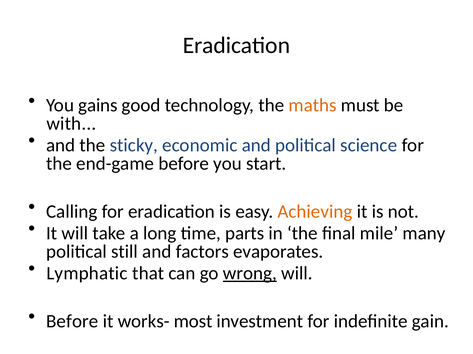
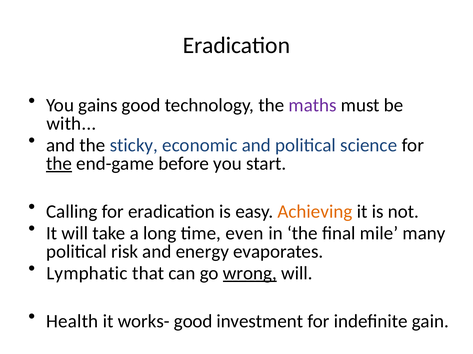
maths colour: orange -> purple (313, 106)
the underline: none -> present (59, 164)
parts: parts -> even (245, 234)
still: still -> risk (125, 252)
factors: factors -> energy (202, 252)
Before: Before -> Health (72, 322)
works- most: most -> good (193, 322)
